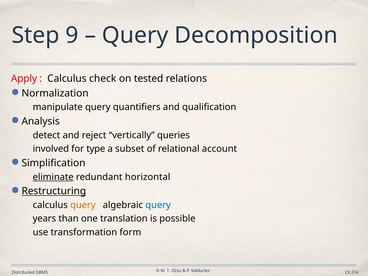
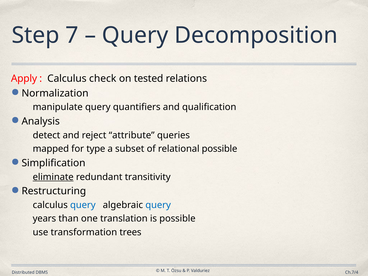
9: 9 -> 7 (72, 35)
vertically: vertically -> attribute (132, 135)
involved: involved -> mapped (51, 149)
relational account: account -> possible (220, 149)
horizontal: horizontal -> transitivity (148, 177)
Restructuring underline: present -> none (54, 191)
query colour: orange -> blue (83, 205)
form: form -> trees (130, 232)
